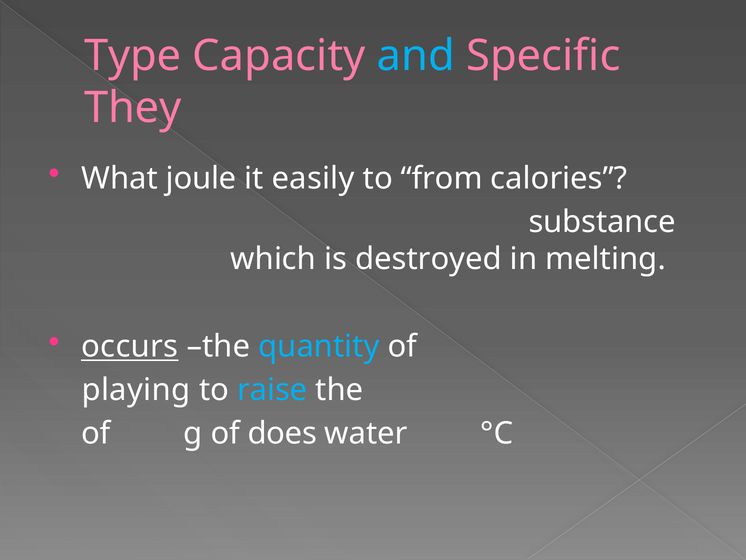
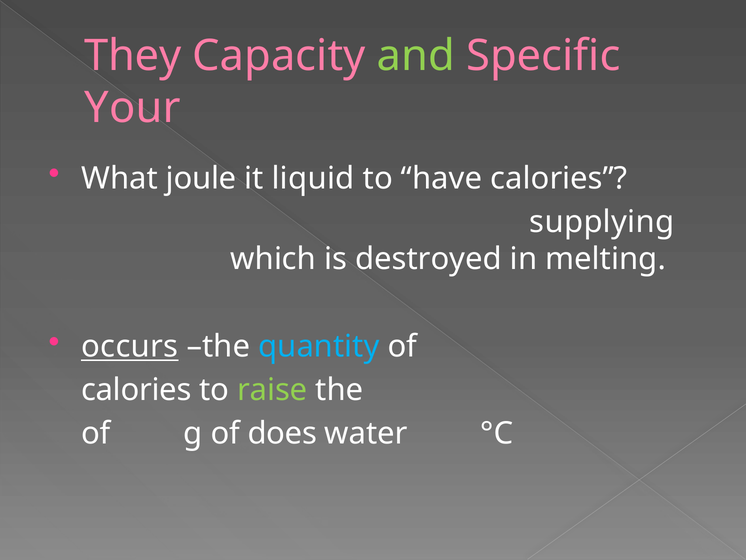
Type: Type -> They (133, 56)
and colour: light blue -> light green (416, 56)
They: They -> Your (132, 108)
easily: easily -> liquid (313, 178)
from: from -> have (442, 178)
substance: substance -> supplying (602, 222)
playing: playing -> calories (136, 390)
raise colour: light blue -> light green (272, 390)
